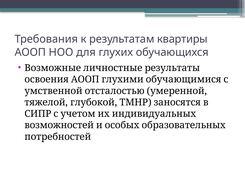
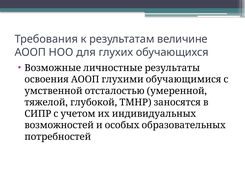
квартиры: квартиры -> величине (182, 39)
